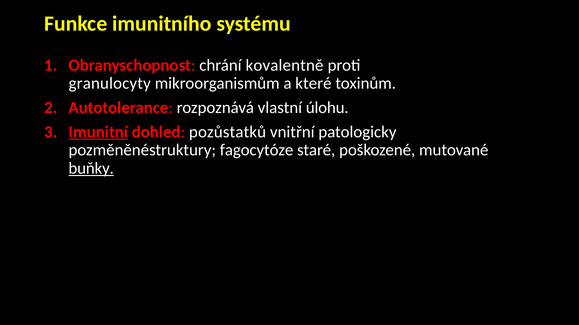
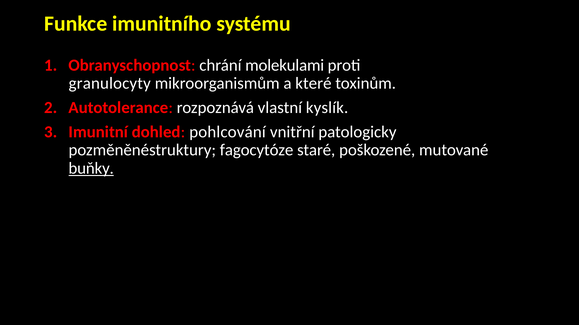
kovalentně: kovalentně -> molekulami (285, 65)
úlohu: úlohu -> kyslík (327, 108)
Imunitní underline: present -> none (98, 132)
pozůstatků: pozůstatků -> pohlcování (228, 132)
